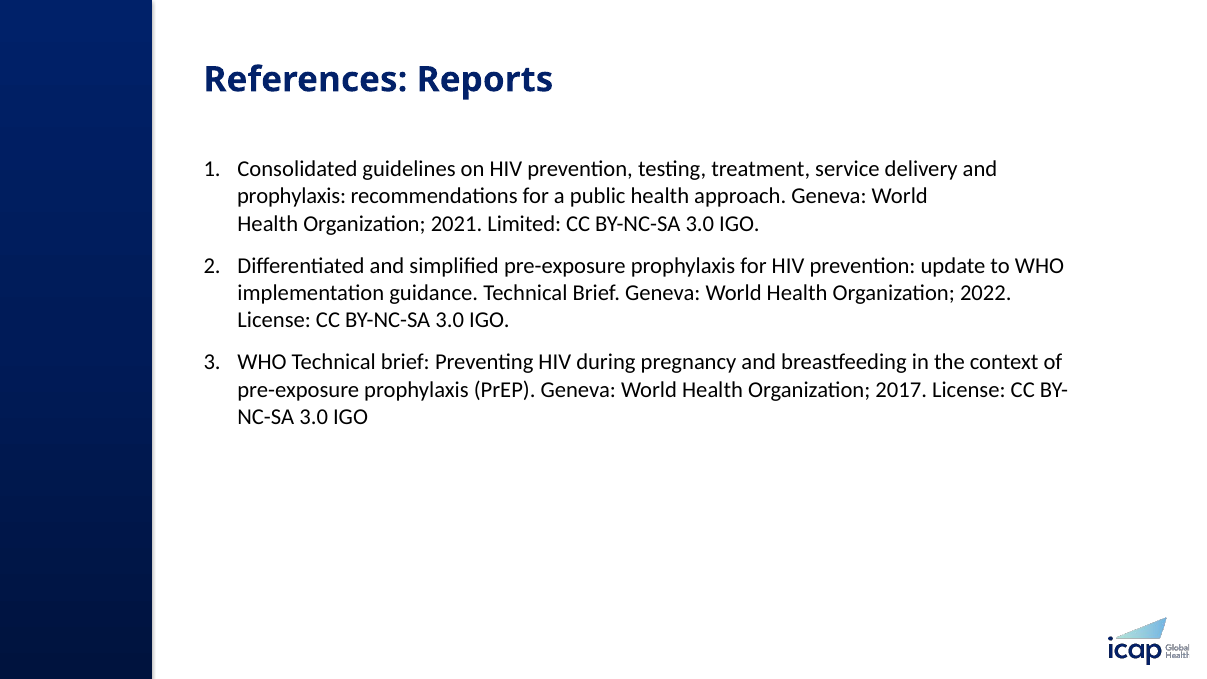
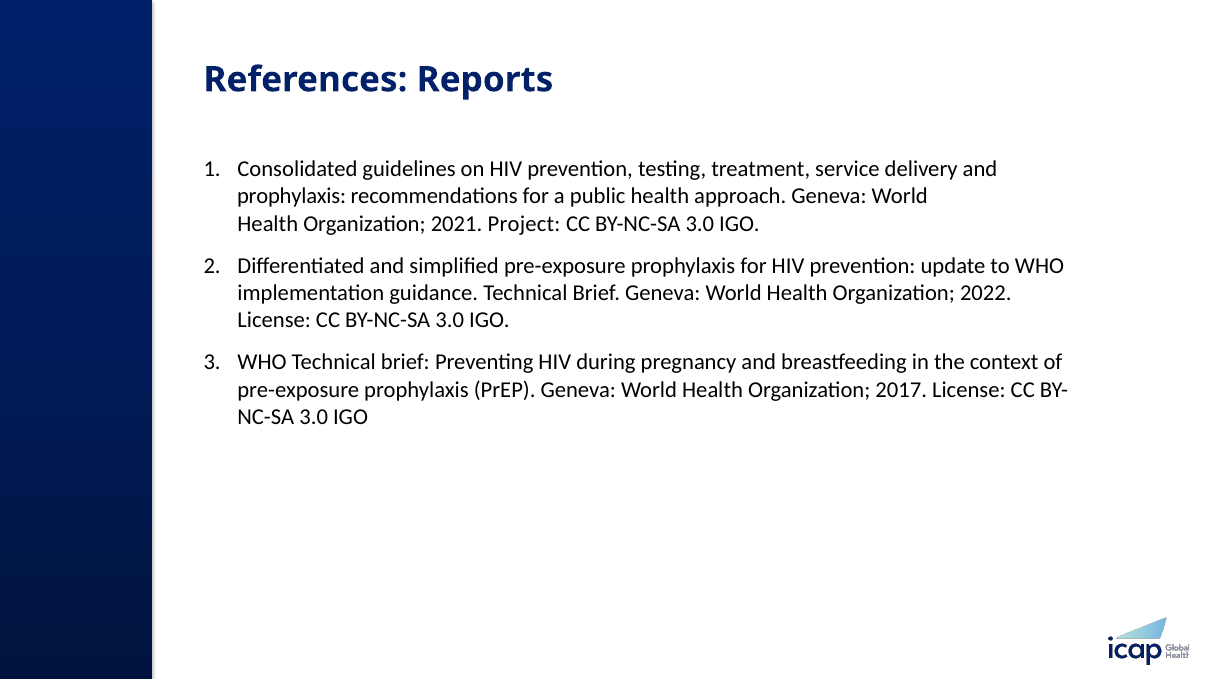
Limited: Limited -> Project (524, 224)
